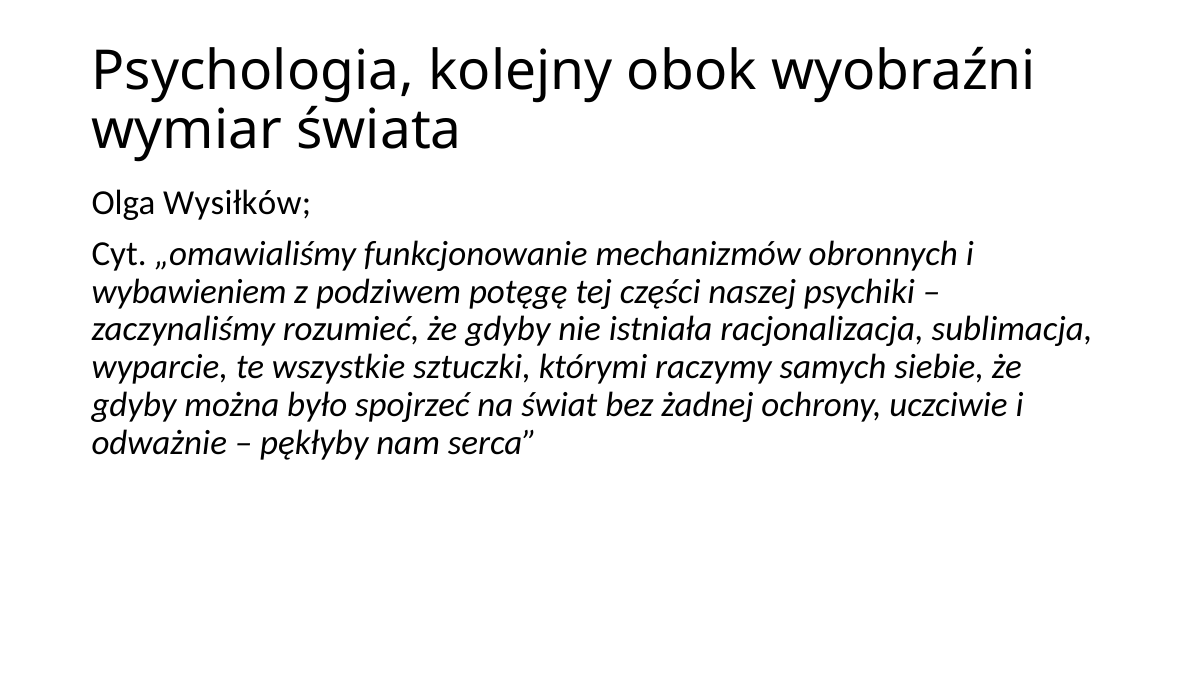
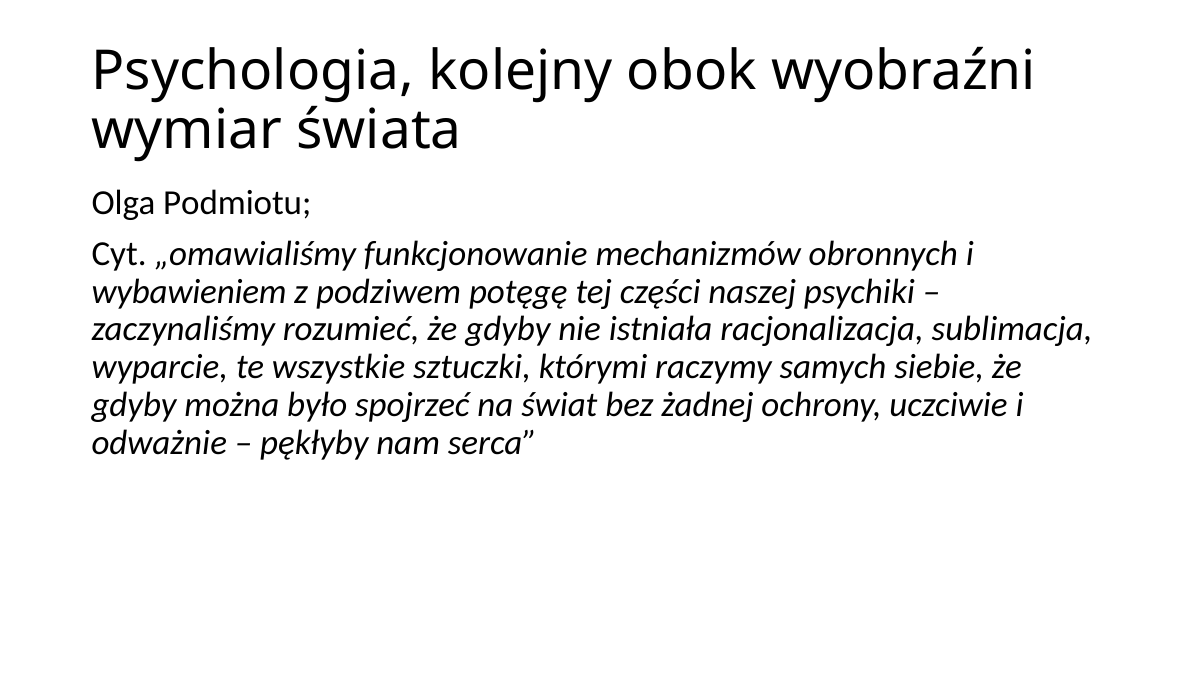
Wysiłków: Wysiłków -> Podmiotu (237, 203)
